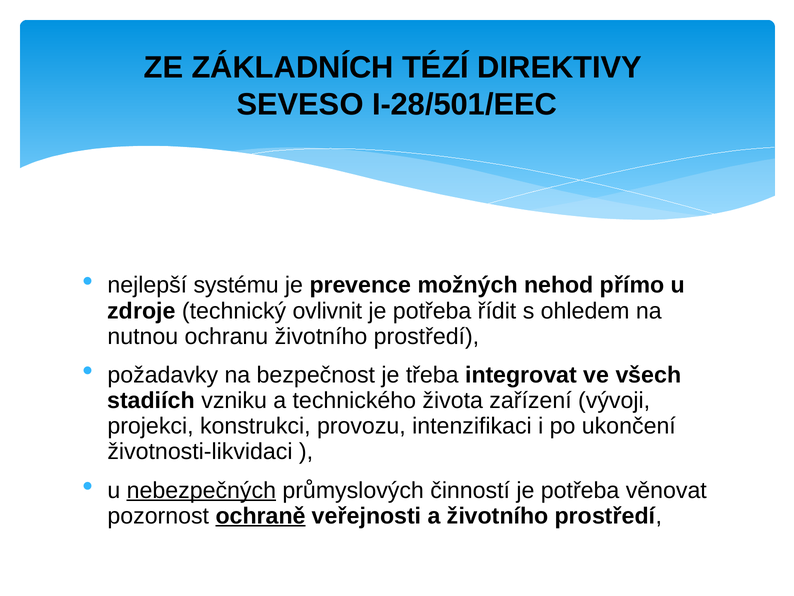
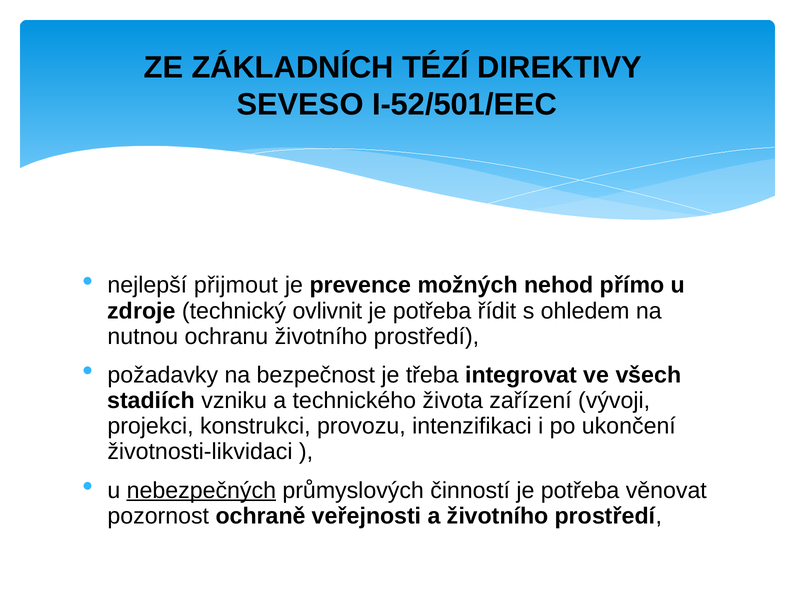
I-28/501/EEC: I-28/501/EEC -> I-52/501/EEC (465, 104)
systému: systému -> přijmout (236, 285)
ochraně underline: present -> none (261, 515)
